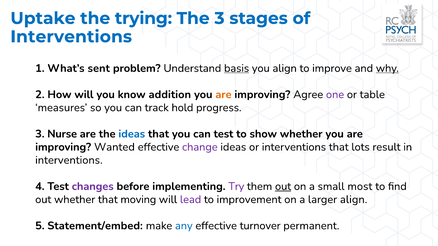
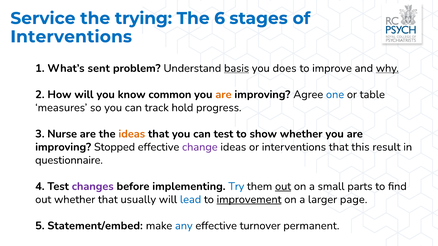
Uptake: Uptake -> Service (43, 18)
The 3: 3 -> 6 (220, 18)
you align: align -> does (285, 68)
addition: addition -> common (170, 95)
one colour: purple -> blue (335, 95)
ideas colour: blue -> orange (132, 134)
Wanted: Wanted -> Stopped (115, 147)
lots: lots -> this (360, 147)
interventions: interventions -> questionnaire (69, 160)
Try colour: purple -> blue (236, 187)
most: most -> parts (360, 187)
moving: moving -> usually (138, 200)
lead colour: purple -> blue (191, 200)
improvement underline: none -> present (249, 200)
larger align: align -> page (354, 200)
